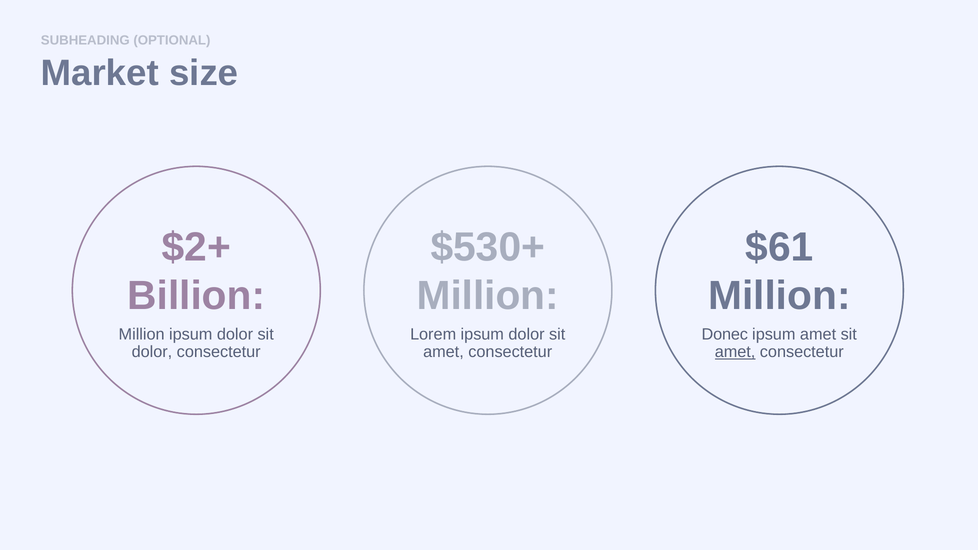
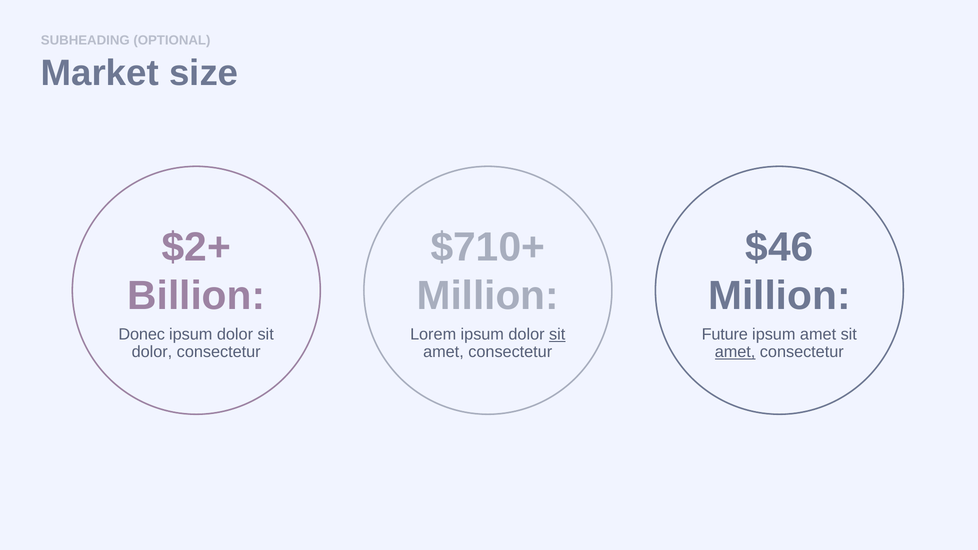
$530+: $530+ -> $710+ (488, 247)
$61: $61 -> $46 (779, 247)
Million: Million -> Donec (142, 335)
sit underline: none -> present (557, 335)
Donec: Donec -> Future (725, 335)
